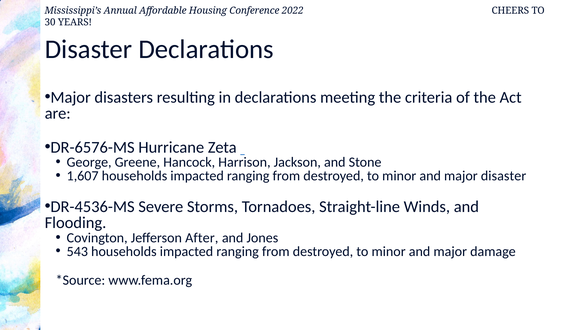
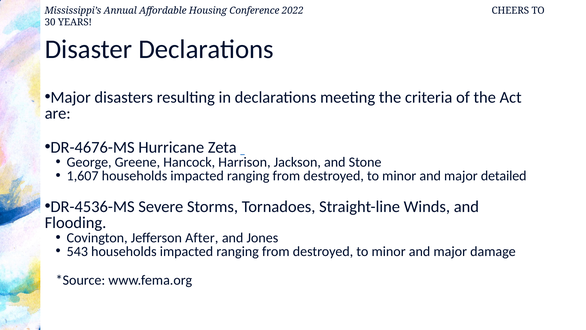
DR-6576-MS: DR-6576-MS -> DR-4676-MS (93, 147)
major disaster: disaster -> detailed (504, 176)
